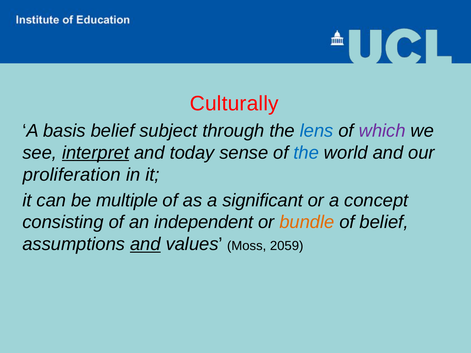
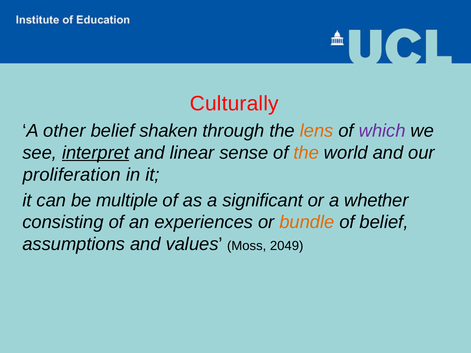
basis: basis -> other (64, 131)
subject: subject -> shaken (168, 131)
lens colour: blue -> orange (317, 131)
today: today -> linear (192, 153)
the colour: blue -> orange (306, 153)
concept: concept -> whether (376, 200)
independent: independent -> experiences (204, 222)
and underline: present -> none (145, 244)
2059: 2059 -> 2049 (287, 246)
